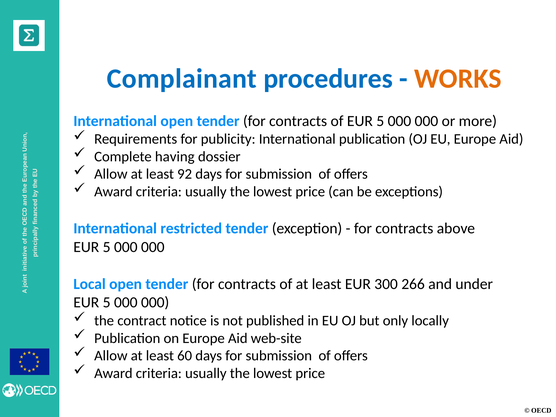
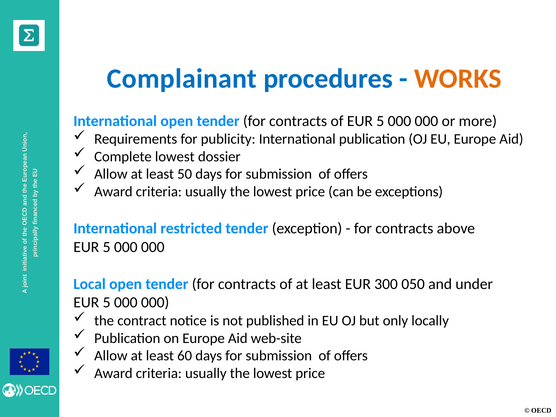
Complete having: having -> lowest (175, 157)
92: 92 -> 50 (185, 174)
266: 266 -> 050 (413, 284)
